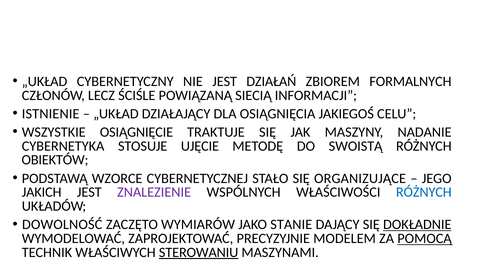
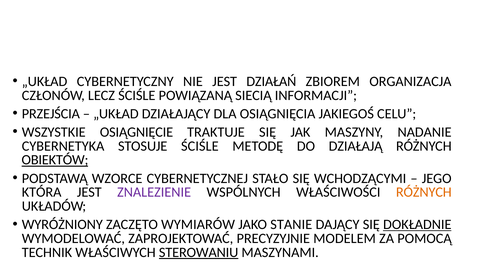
FORMALNYCH: FORMALNYCH -> ORGANIZACJA (410, 81)
ISTNIENIE: ISTNIENIE -> PRZEJŚCIA (51, 114)
STOSUJE UJĘCIE: UJĘCIE -> ŚCIŚLE (200, 146)
SWOISTĄ: SWOISTĄ -> DZIAŁAJĄ (356, 146)
OBIEKTÓW underline: none -> present (55, 160)
ORGANIZUJĄCE: ORGANIZUJĄCE -> WCHODZĄCYMI (360, 178)
JAKICH: JAKICH -> KTÓRA (42, 192)
RÓŻNYCH colour: blue -> orange (424, 192)
DOWOLNOŚĆ: DOWOLNOŚĆ -> WYRÓŻNIONY (62, 225)
POMOCĄ underline: present -> none (424, 239)
